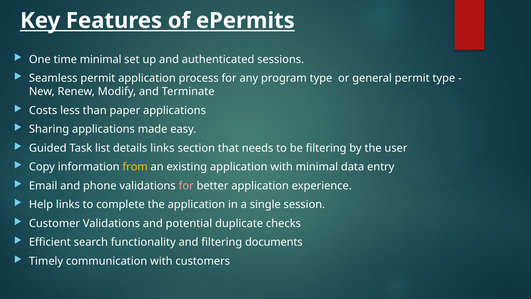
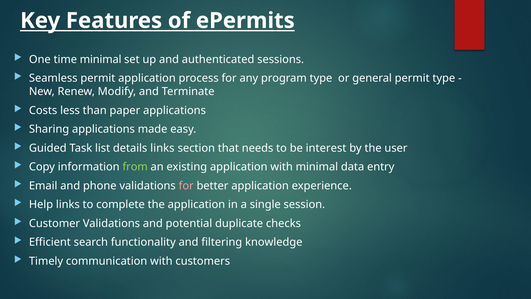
be filtering: filtering -> interest (326, 148)
from colour: yellow -> light green (135, 167)
documents: documents -> knowledge (274, 242)
